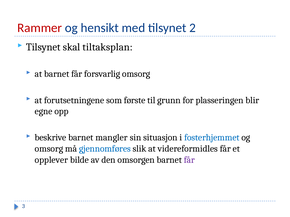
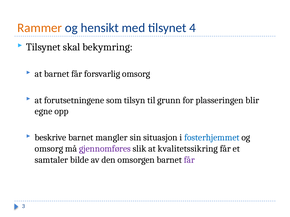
Rammer colour: red -> orange (40, 28)
2: 2 -> 4 (193, 28)
tiltaksplan: tiltaksplan -> bekymring (108, 47)
første: første -> tilsyn (135, 100)
gjennomføres colour: blue -> purple (105, 149)
videreformidles: videreformidles -> kvalitetssikring (188, 149)
opplever: opplever -> samtaler (51, 160)
